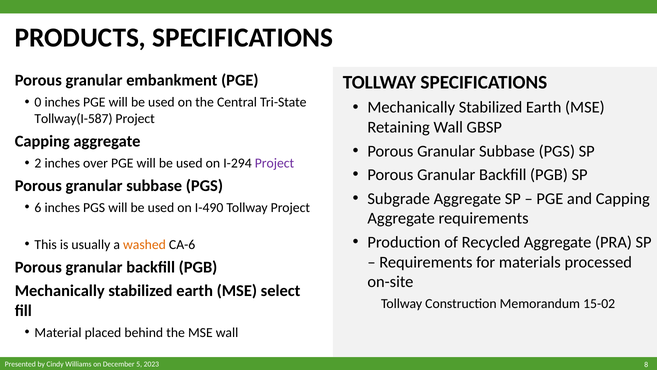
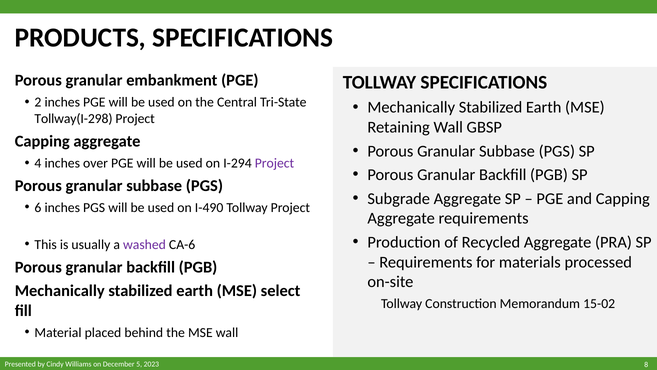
0: 0 -> 2 (38, 102)
Tollway(I-587: Tollway(I-587 -> Tollway(I-298 (74, 119)
2: 2 -> 4 (38, 163)
washed colour: orange -> purple (145, 244)
